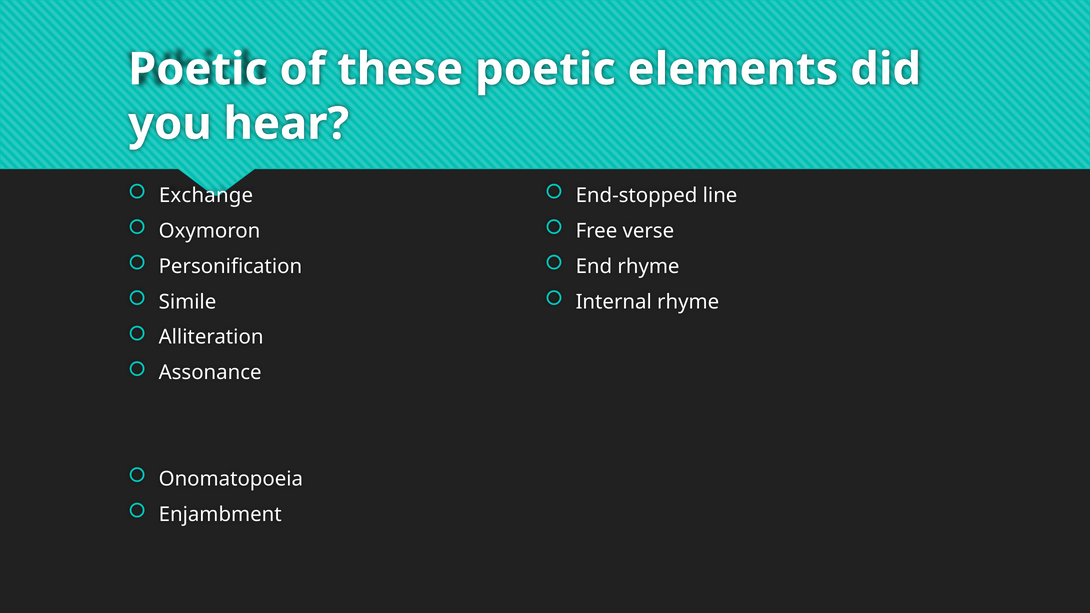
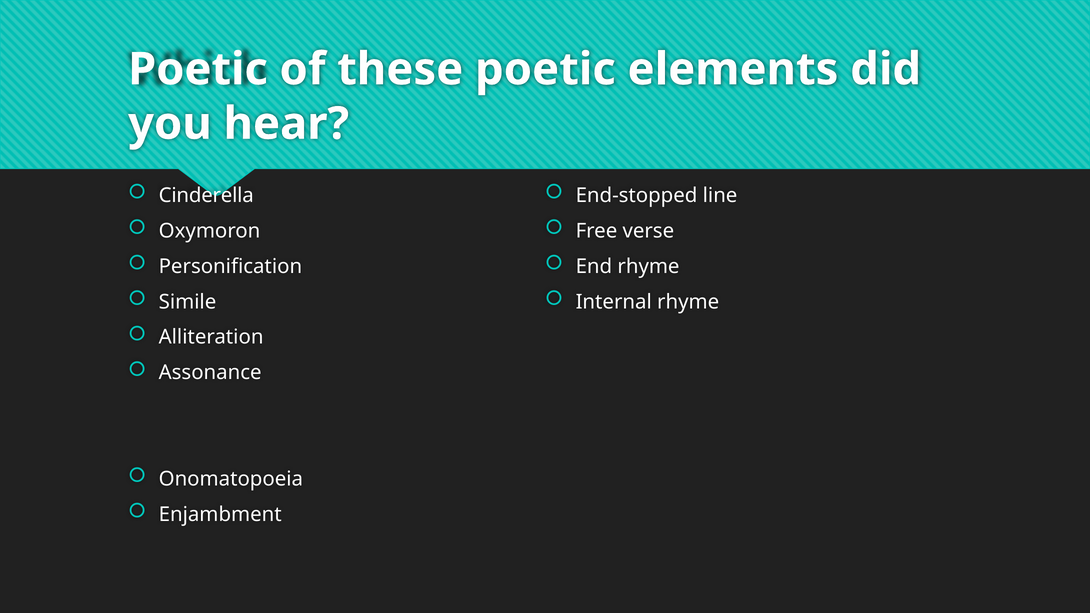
Exchange: Exchange -> Cinderella (206, 196)
